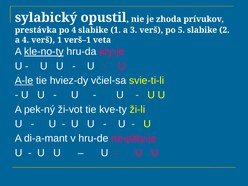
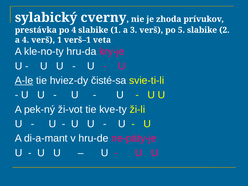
opustil: opustil -> cverny (103, 18)
kle-no-ty underline: present -> none (44, 52)
včiel-sa: včiel-sa -> čisté-sa (109, 81)
